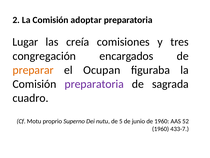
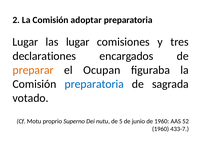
las creía: creía -> lugar (78, 42)
congregación: congregación -> declarationes (44, 56)
preparatoria colour: purple -> blue (94, 84)
cuadro: cuadro -> votado (31, 98)
